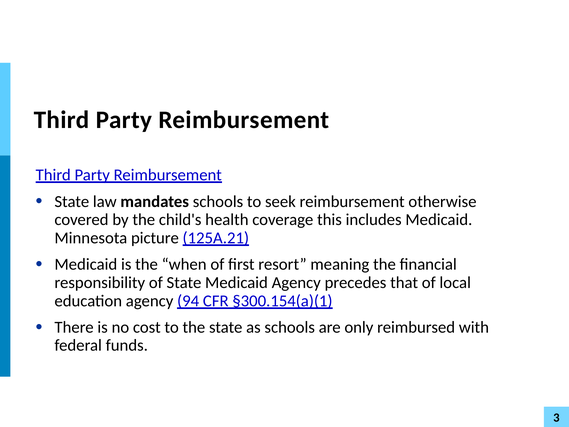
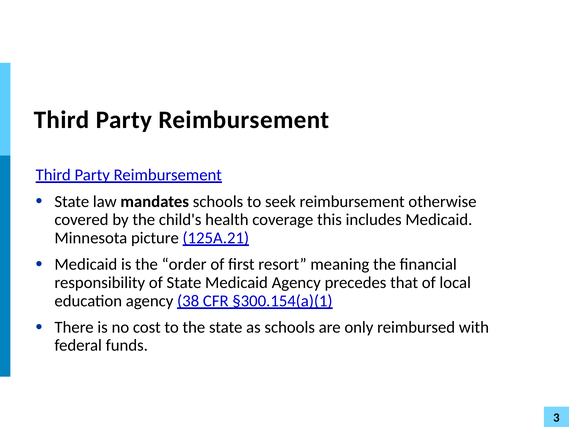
when: when -> order (184, 264)
94: 94 -> 38 (188, 301)
